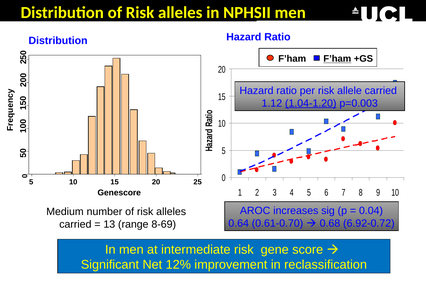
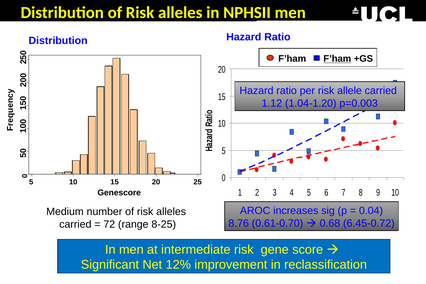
1.04-1.20 underline: present -> none (311, 103)
0.64: 0.64 -> 8.76 (239, 223)
6.92-0.72: 6.92-0.72 -> 6.45-0.72 (369, 223)
13: 13 -> 72 (109, 224)
8-69: 8-69 -> 8-25 (164, 224)
